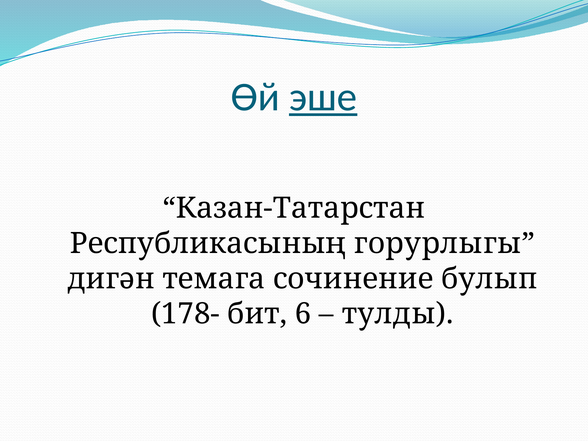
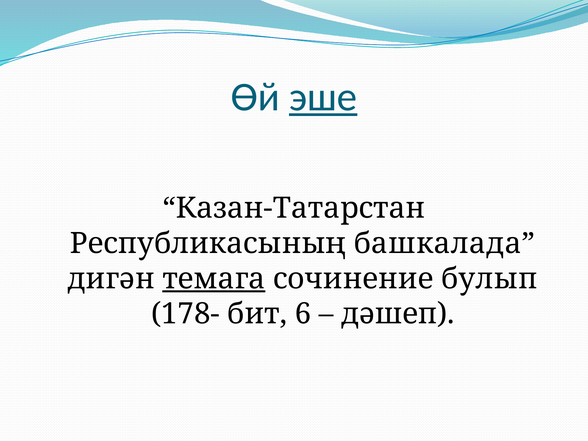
горурлыгы: горурлыгы -> башкалада (444, 243)
темага underline: none -> present (214, 279)
тулды: тулды -> дәшеп (398, 314)
